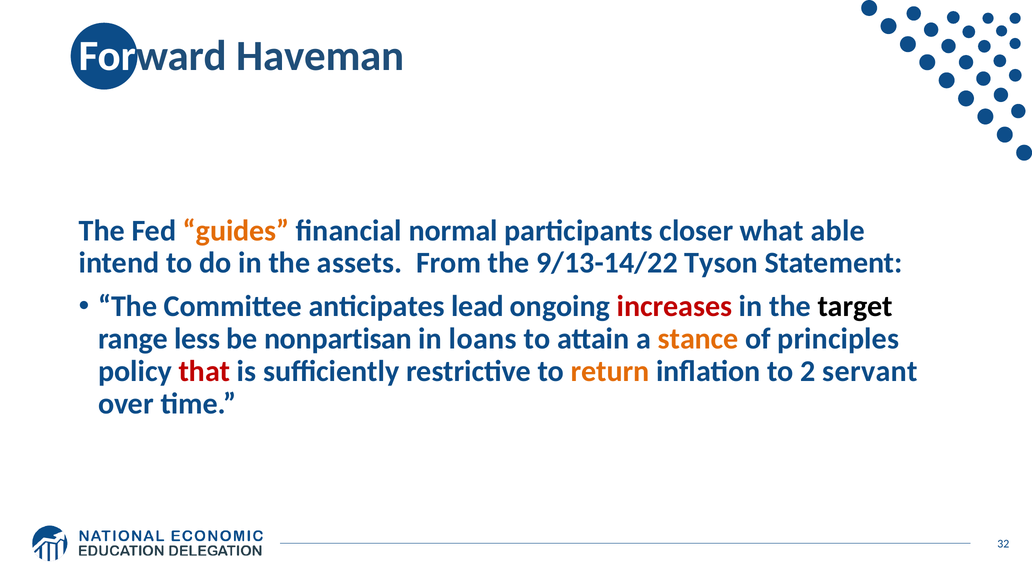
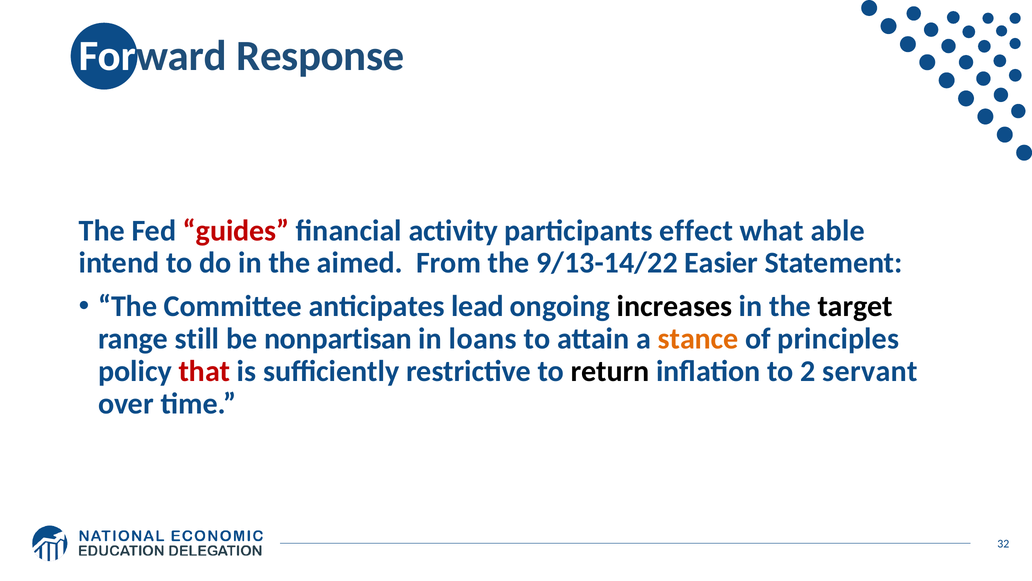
Haveman: Haveman -> Response (320, 56)
guides colour: orange -> red (236, 230)
normal: normal -> activity (453, 230)
closer: closer -> effect (696, 230)
assets: assets -> aimed (360, 263)
Tyson: Tyson -> Easier (721, 263)
increases colour: red -> black (675, 306)
less: less -> still (197, 338)
return colour: orange -> black (610, 371)
